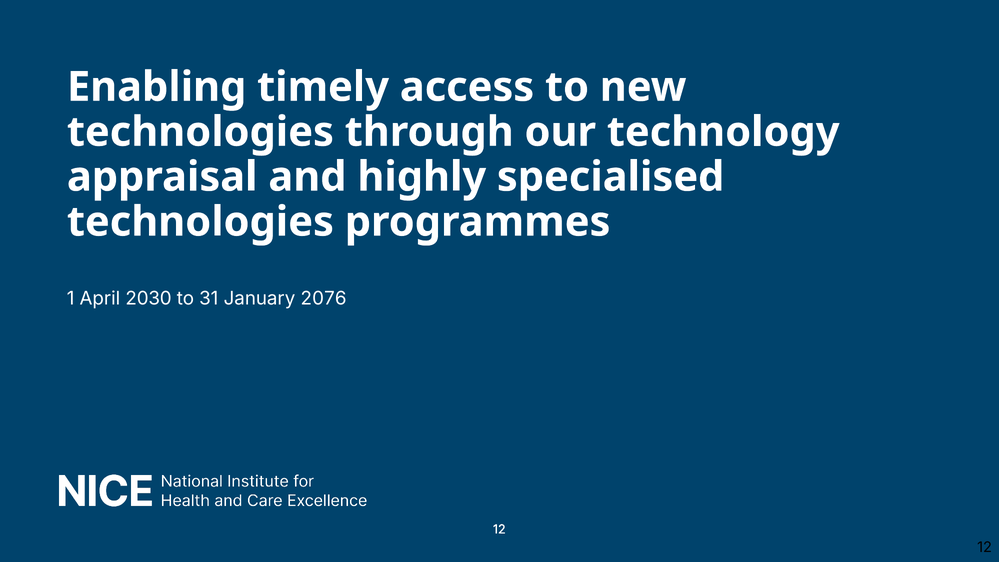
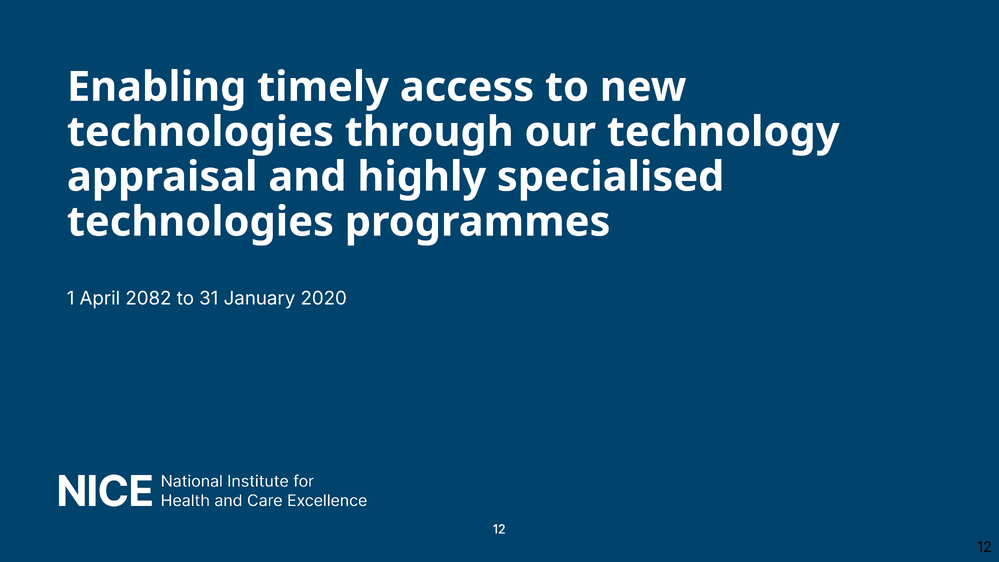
2030: 2030 -> 2082 (149, 298)
2076: 2076 -> 2020 (324, 298)
